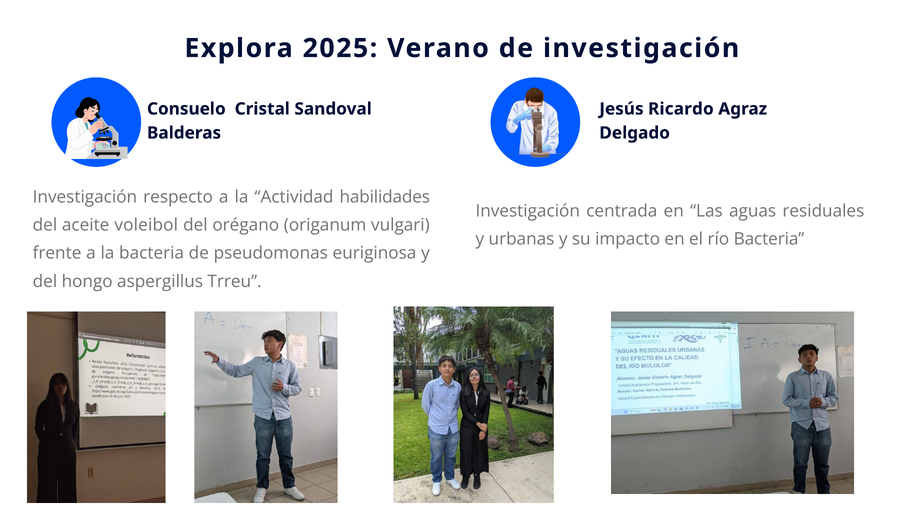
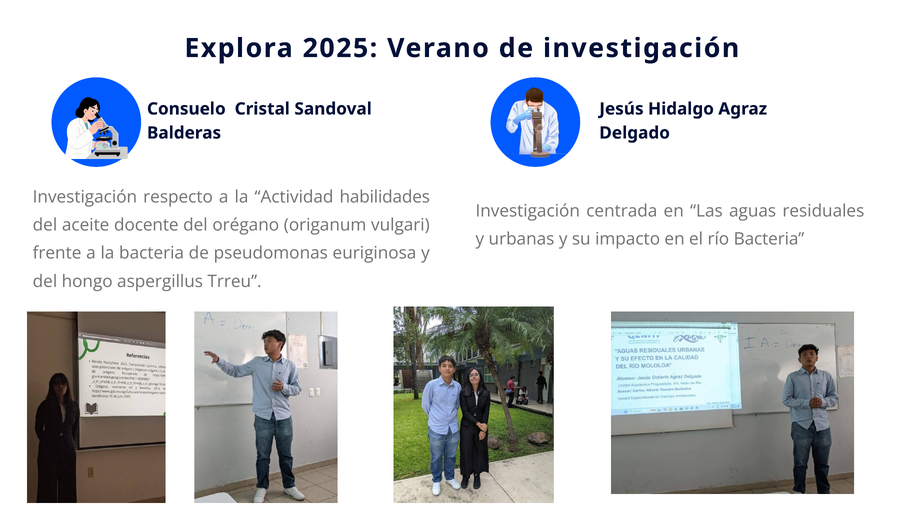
Ricardo: Ricardo -> Hidalgo (681, 109)
voleibol: voleibol -> docente (146, 225)
